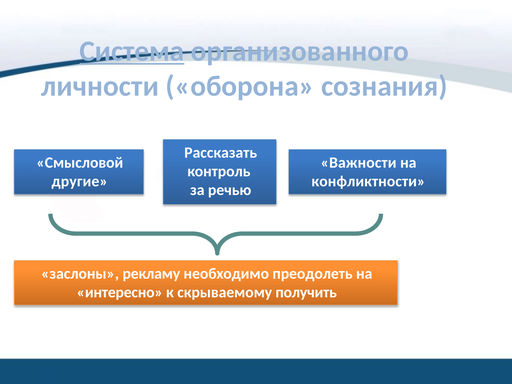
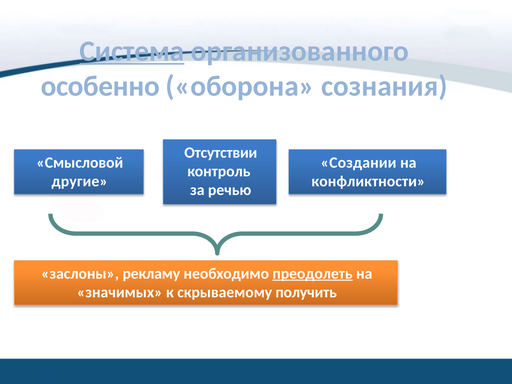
личности: личности -> особенно (100, 86)
Рассказать: Рассказать -> Отсутствии (221, 153)
Важности: Важности -> Создании (359, 163)
преодолеть underline: none -> present (313, 274)
интересно: интересно -> значимых (120, 292)
